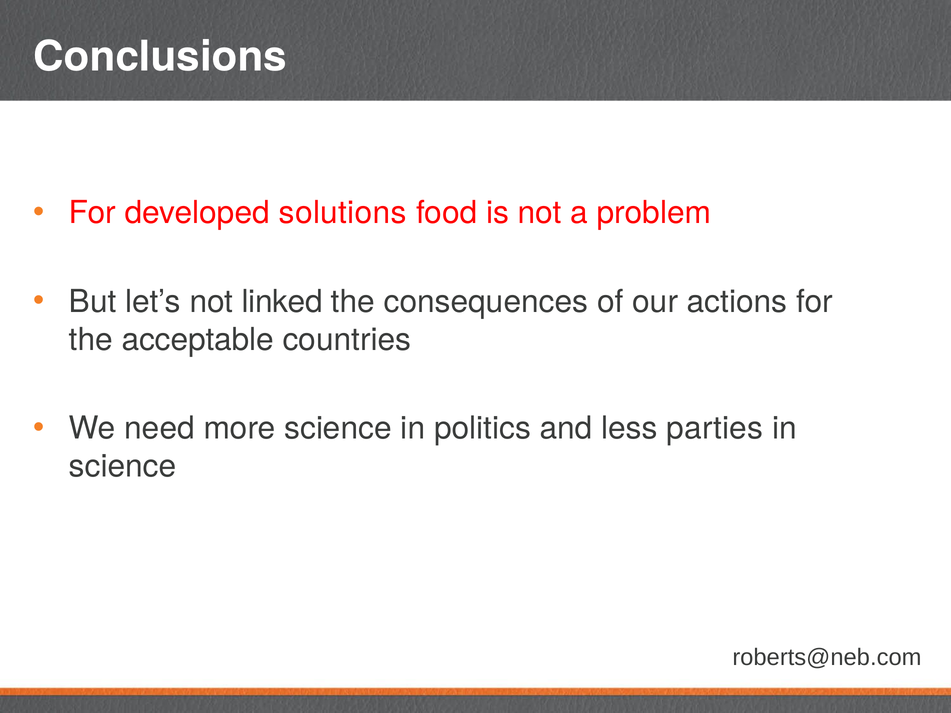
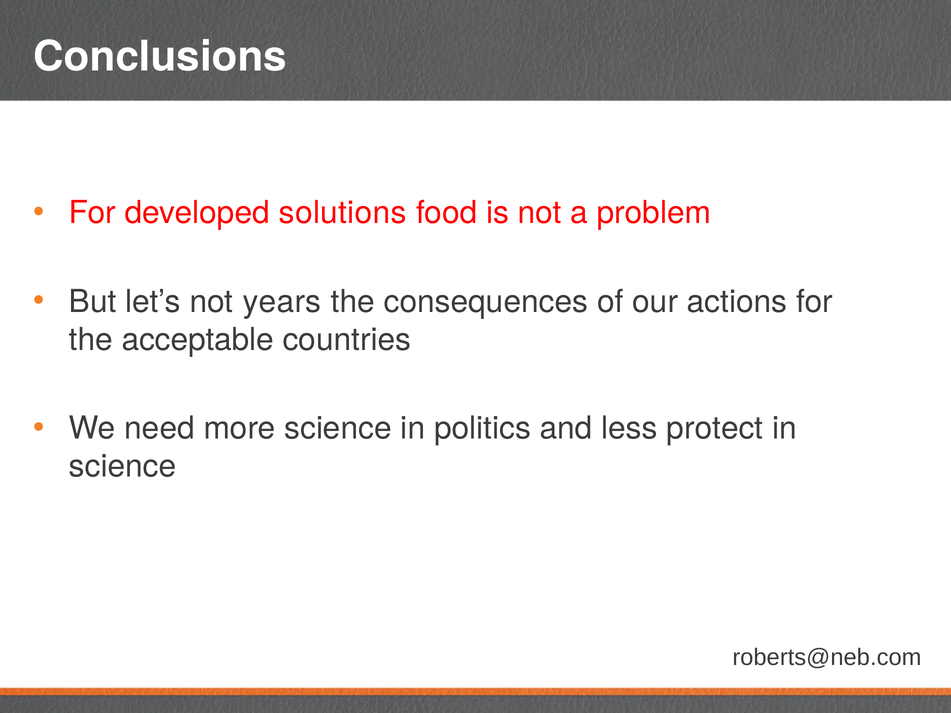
linked: linked -> years (282, 302)
parties: parties -> protect (715, 429)
